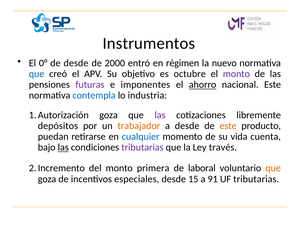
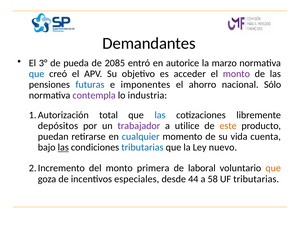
Instrumentos: Instrumentos -> Demandantes (149, 43)
0°: 0° -> 3° (43, 63)
de desde: desde -> pueda (76, 63)
2000: 2000 -> 2085 (115, 63)
régimen: régimen -> autorice (183, 63)
nuevo: nuevo -> marzo (224, 63)
octubre: octubre -> acceder (190, 74)
futuras colour: purple -> blue (90, 85)
ahorro underline: present -> none (203, 85)
nacional Este: Este -> Sólo (273, 85)
contempla colour: blue -> purple (94, 95)
goza: goza -> total (109, 115)
las colour: purple -> blue (160, 115)
trabajador colour: orange -> purple (139, 126)
a desde: desde -> utilice (187, 126)
tributarias colour: purple -> blue (142, 147)
través: través -> nuevo (223, 147)
15: 15 -> 44 (193, 179)
91: 91 -> 58 (213, 179)
